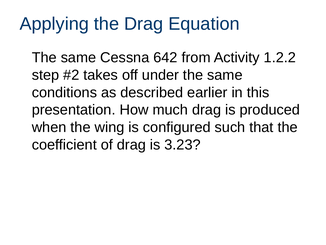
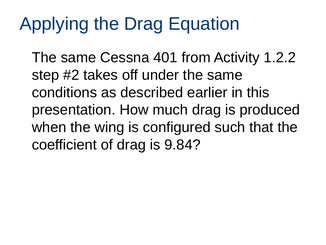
642: 642 -> 401 (165, 58)
3.23: 3.23 -> 9.84 (183, 144)
